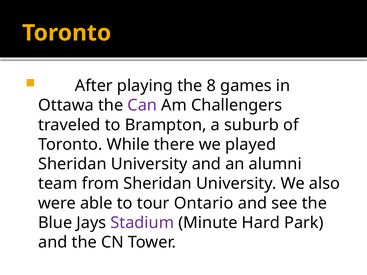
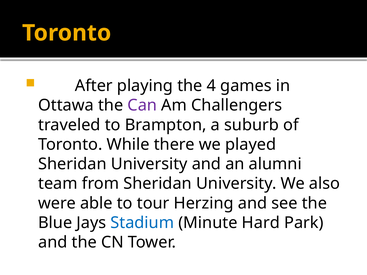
8: 8 -> 4 (211, 86)
Ontario: Ontario -> Herzing (204, 203)
Stadium colour: purple -> blue (142, 223)
